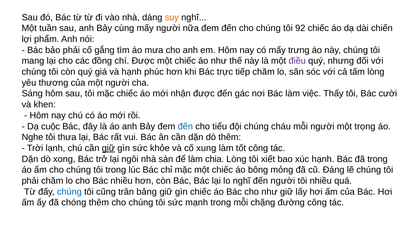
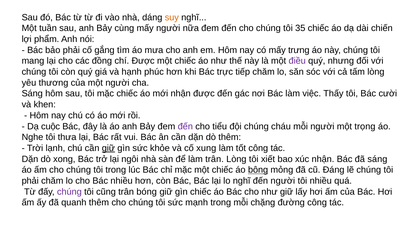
92: 92 -> 35 (300, 28)
đến colour: blue -> purple (185, 126)
làm chia: chia -> trân (215, 159)
xúc hạnh: hạnh -> nhận (323, 159)
đã trong: trong -> sáng (377, 159)
bông underline: none -> present (258, 170)
chúng colour: blue -> purple (69, 191)
bảng: bảng -> bóng (147, 191)
chóng: chóng -> quanh (74, 202)
